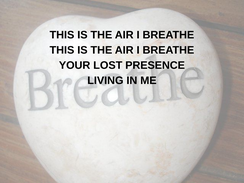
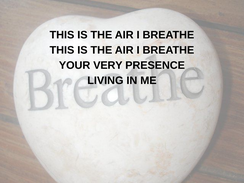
LOST: LOST -> VERY (108, 65)
